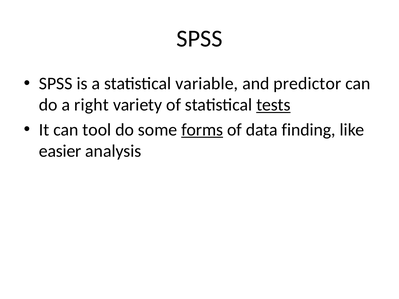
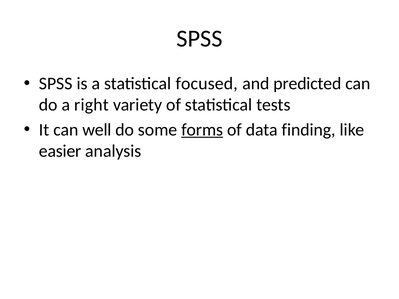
variable: variable -> focused (207, 84)
predictor: predictor -> predicted (307, 84)
tests underline: present -> none (273, 105)
tool: tool -> well (97, 130)
